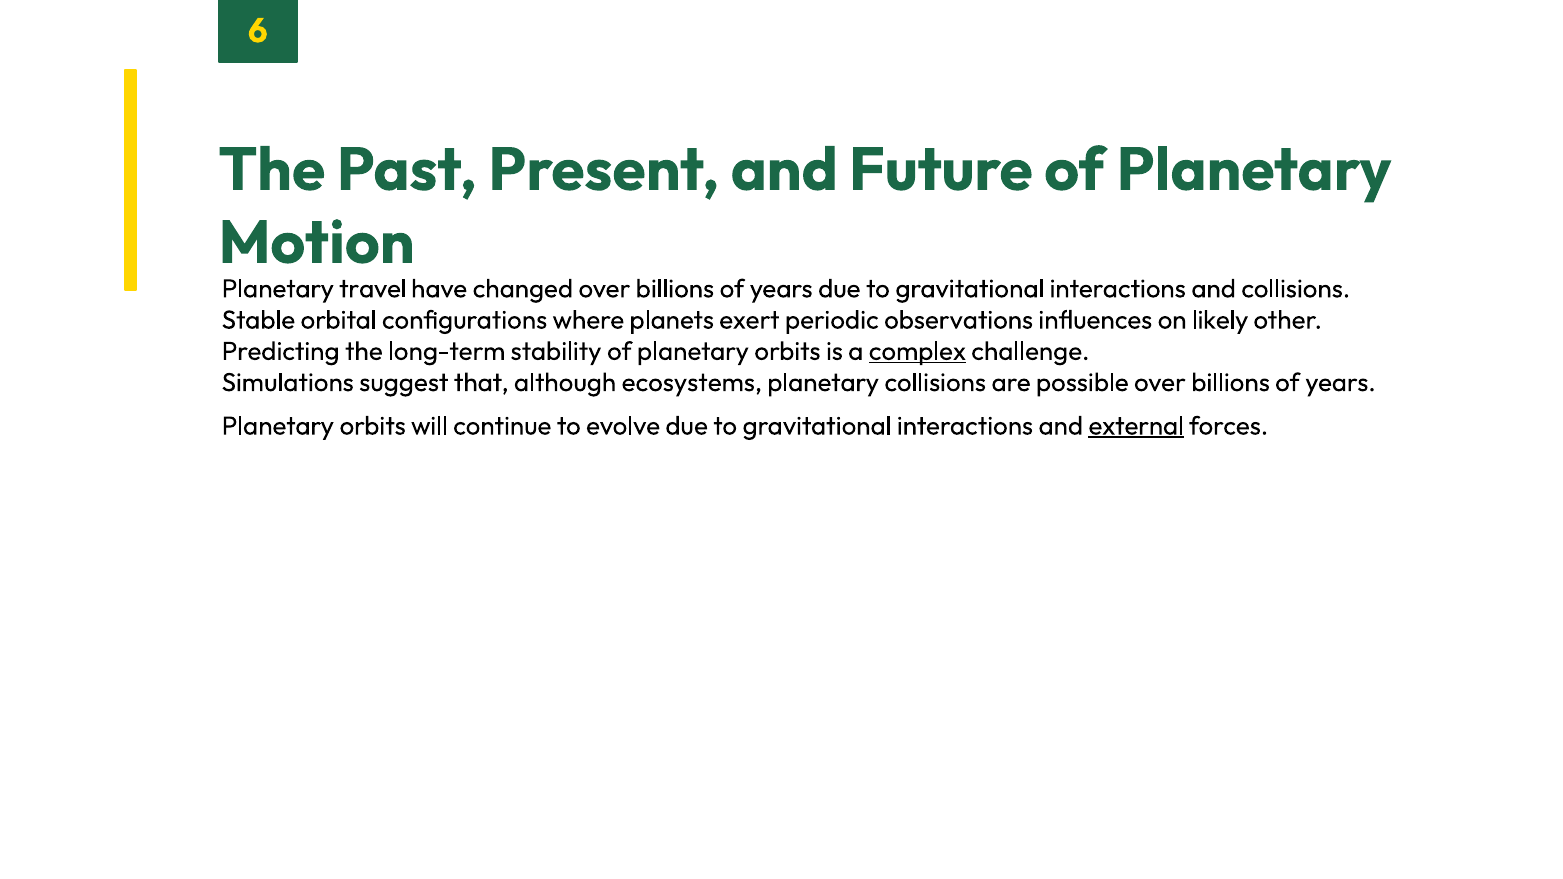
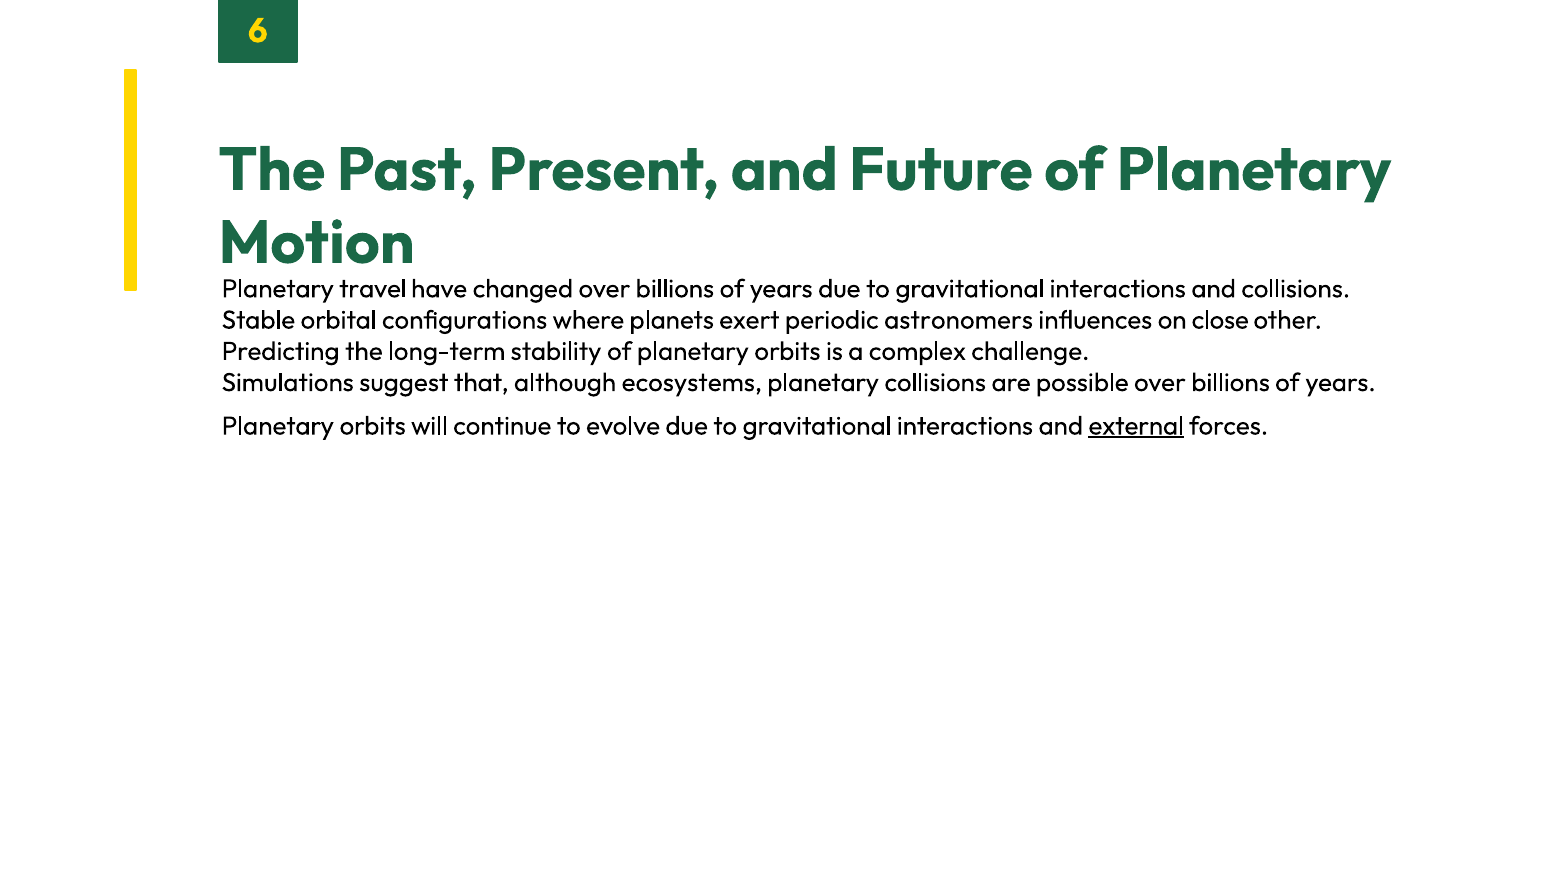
observations: observations -> astronomers (959, 320)
likely: likely -> close (1220, 320)
complex underline: present -> none (917, 351)
